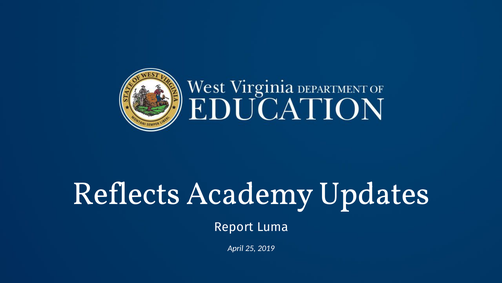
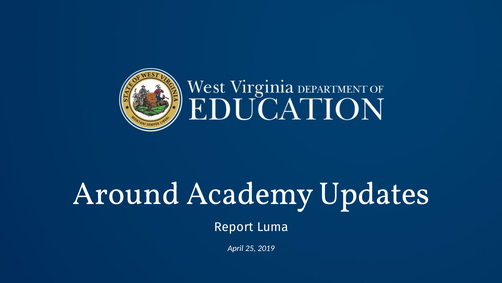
Reflects: Reflects -> Around (126, 193)
